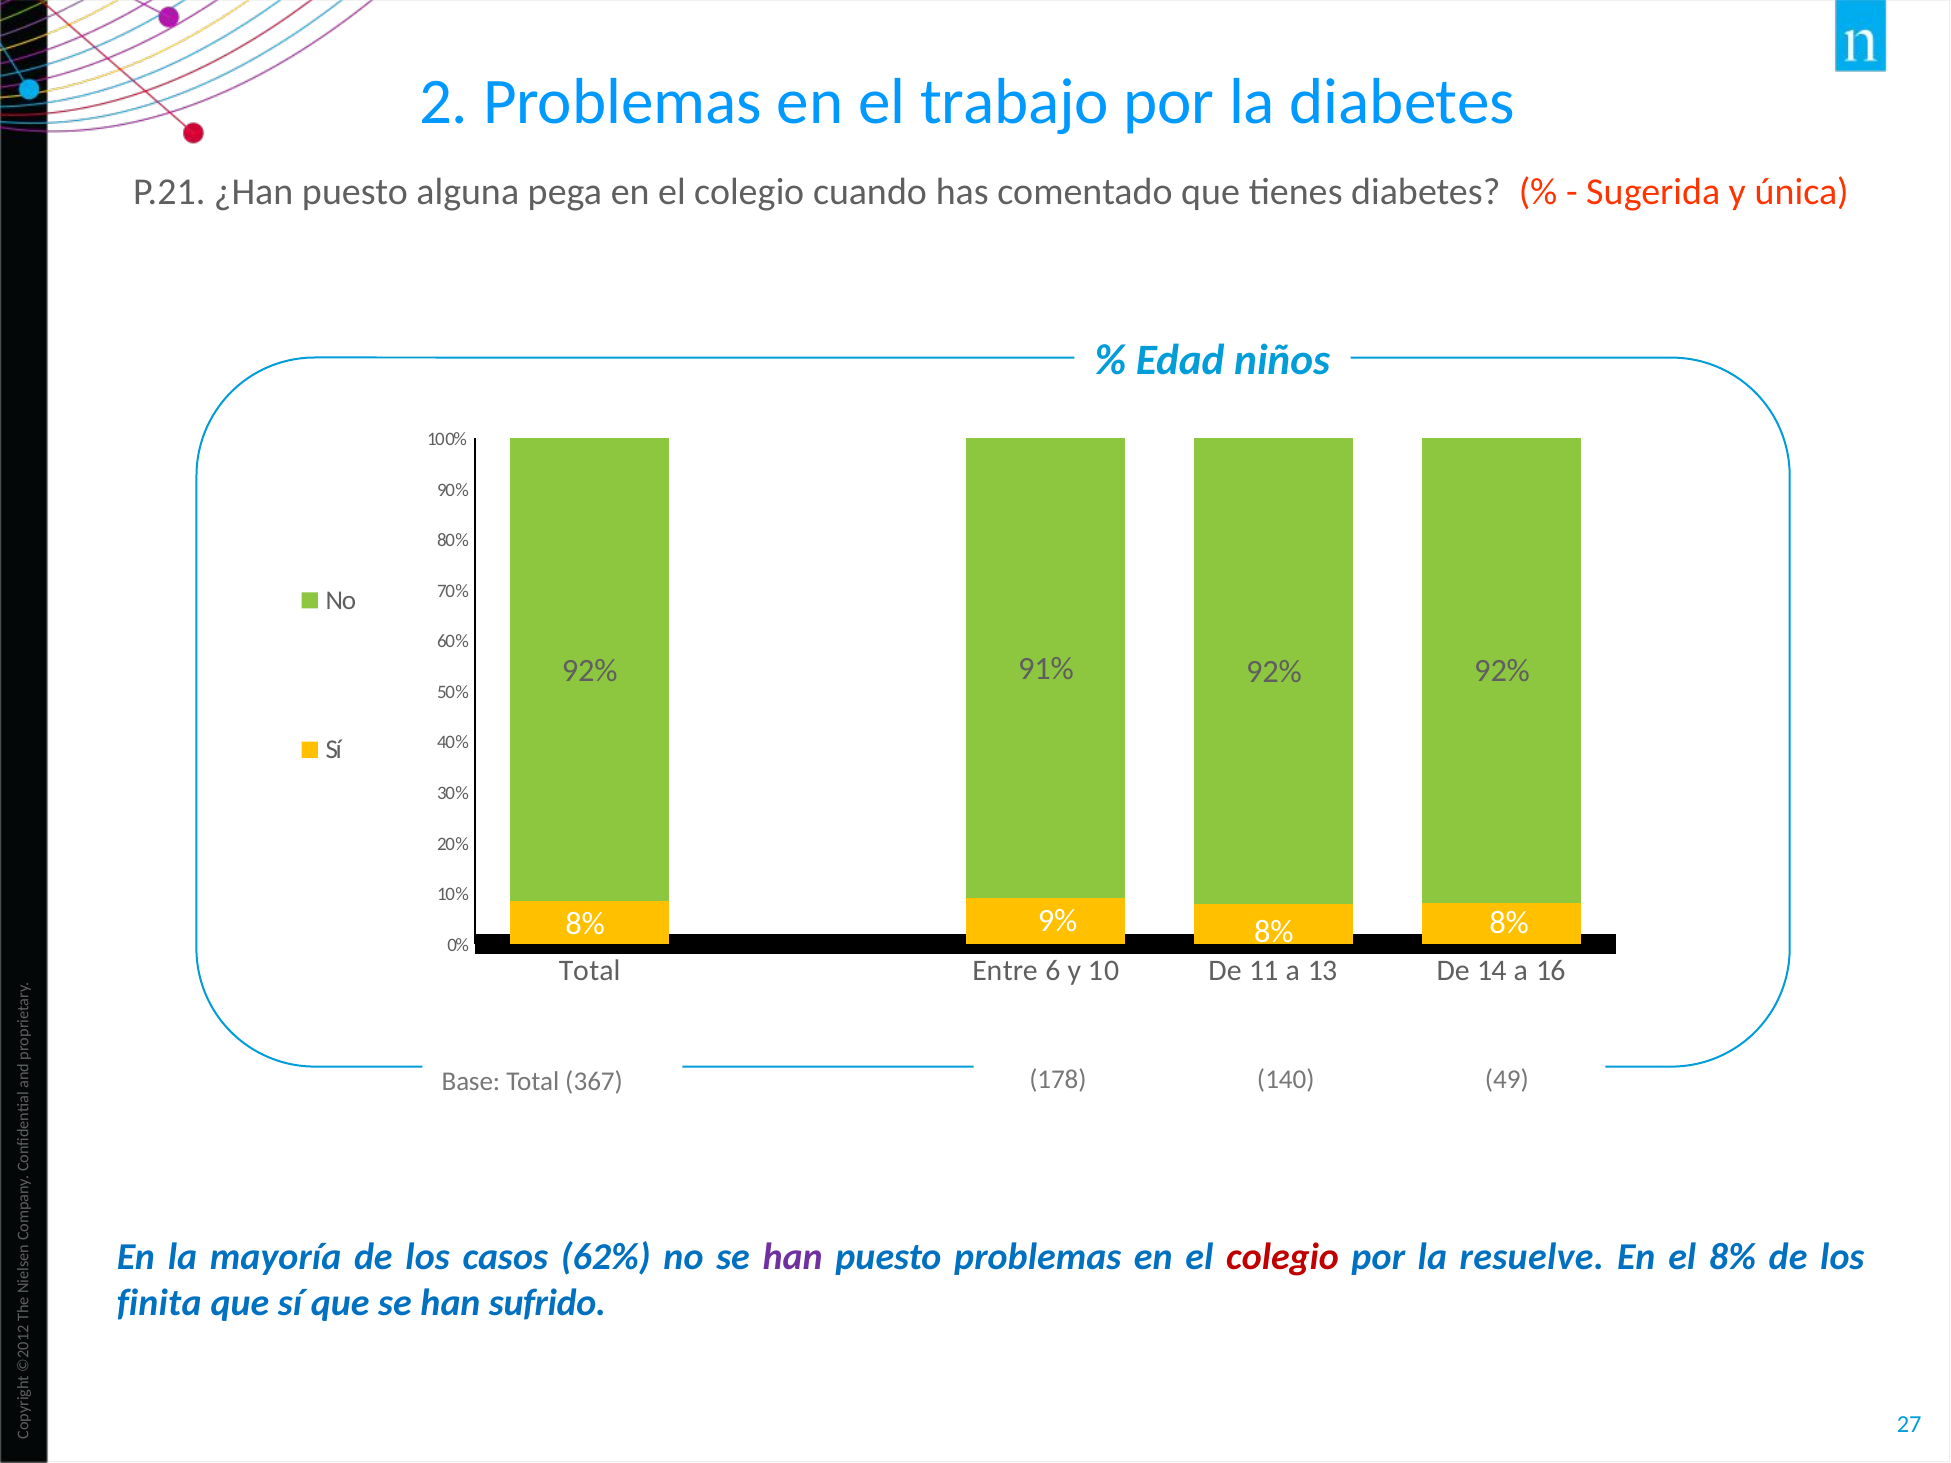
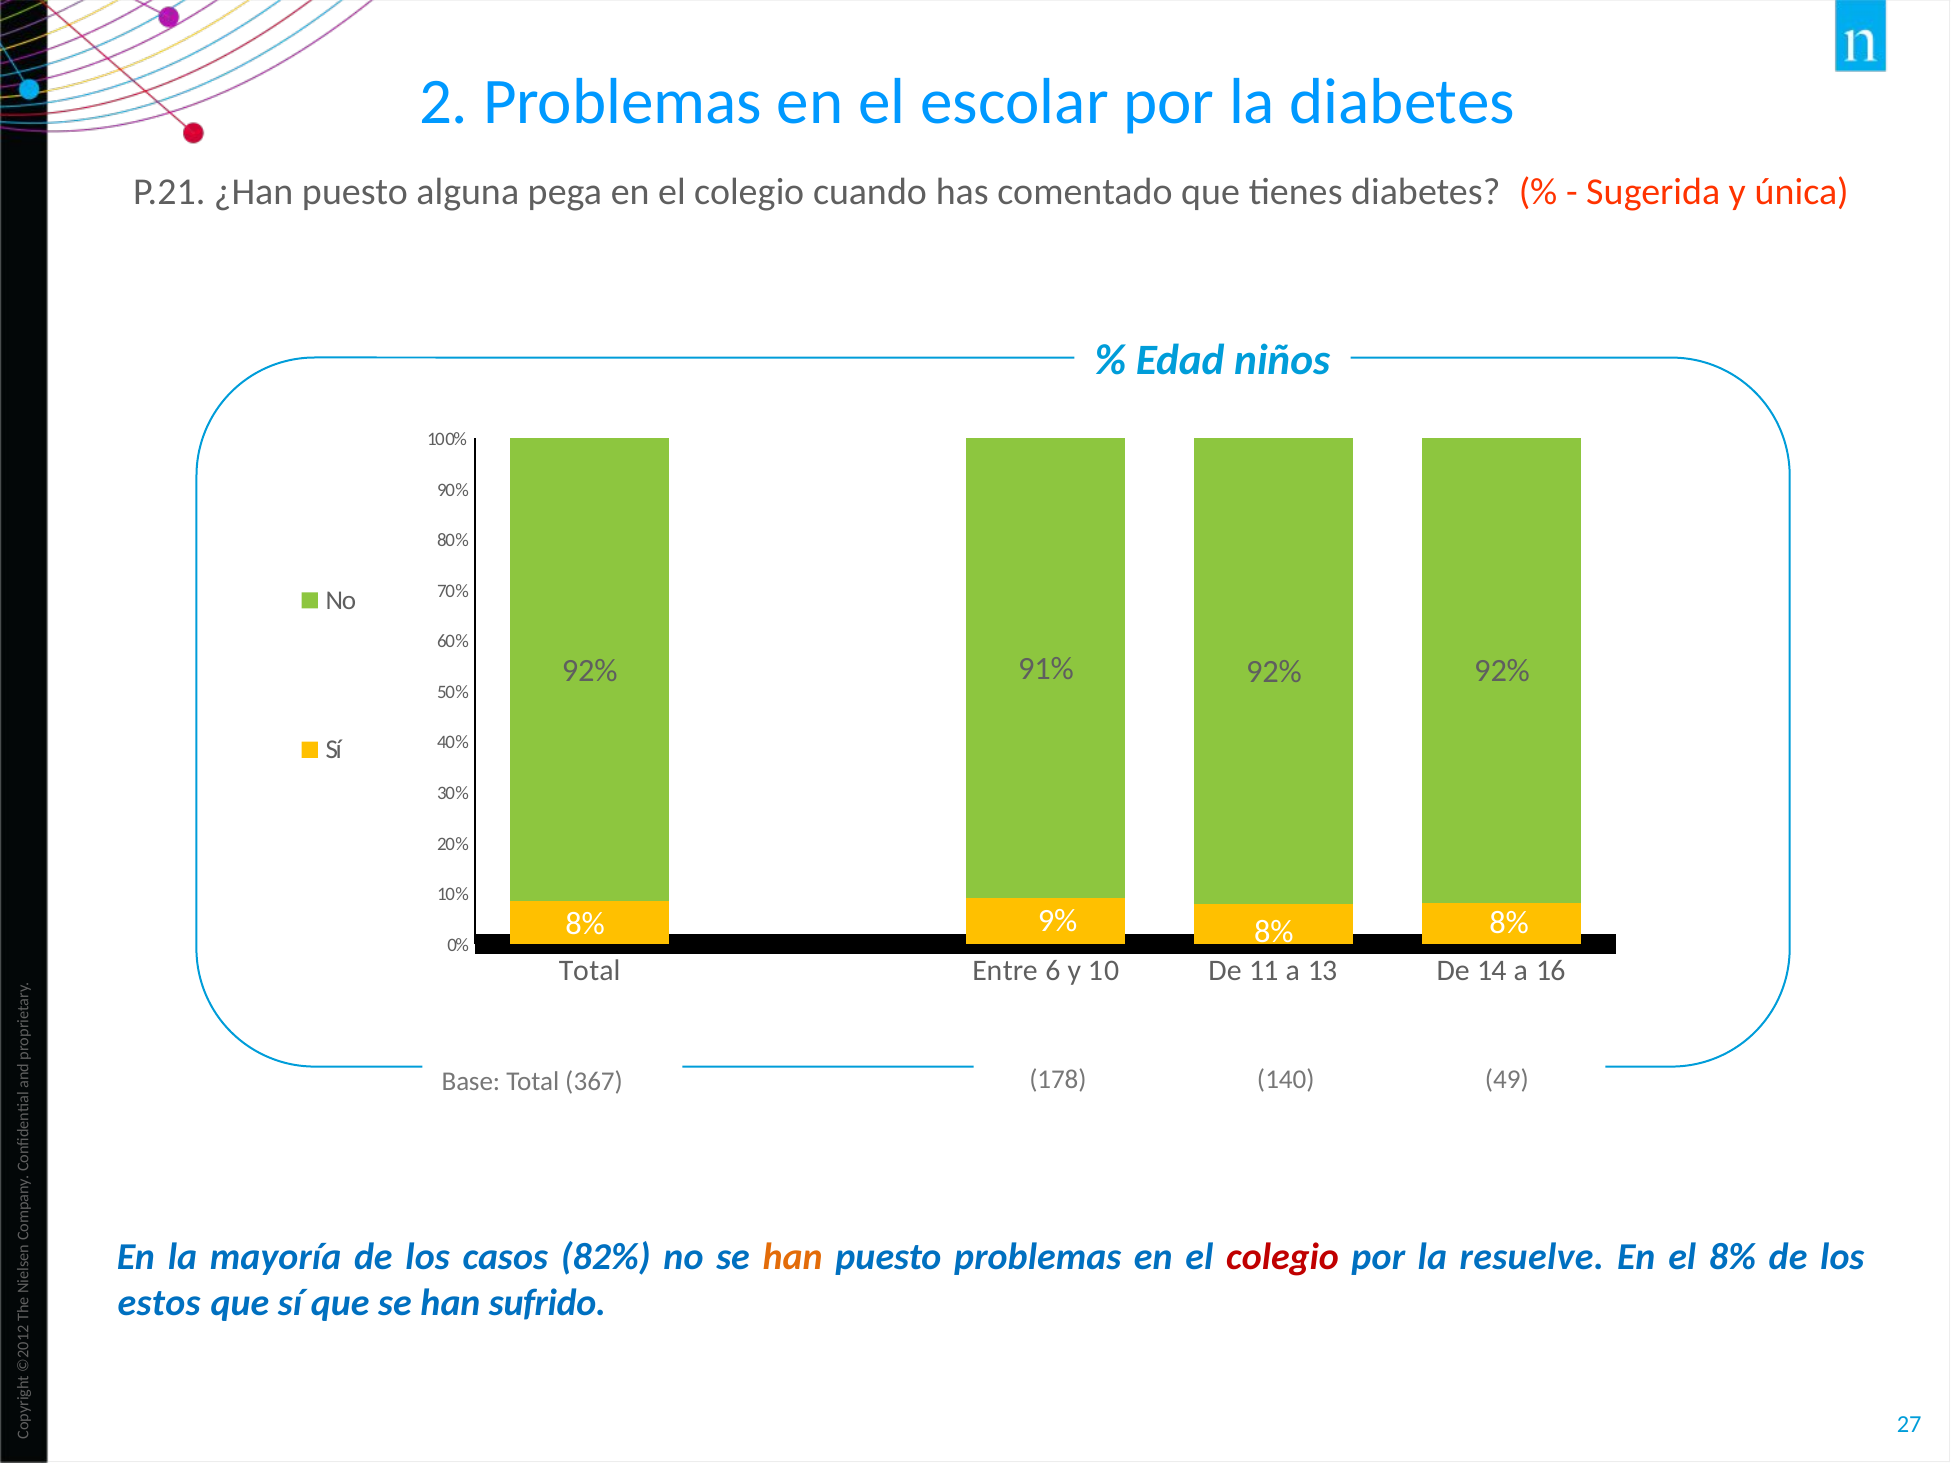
trabajo: trabajo -> escolar (1014, 102)
62%: 62% -> 82% (606, 1257)
han colour: purple -> orange (793, 1257)
finita: finita -> estos (159, 1303)
